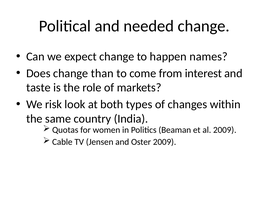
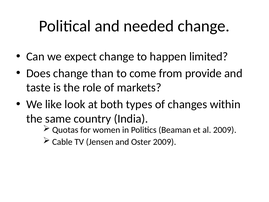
names: names -> limited (209, 56)
interest: interest -> provide (203, 73)
risk: risk -> like (53, 104)
